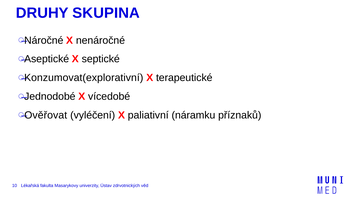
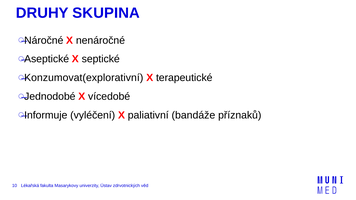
Ověřovat: Ověřovat -> Informuje (46, 115)
náramku: náramku -> bandáže (193, 115)
